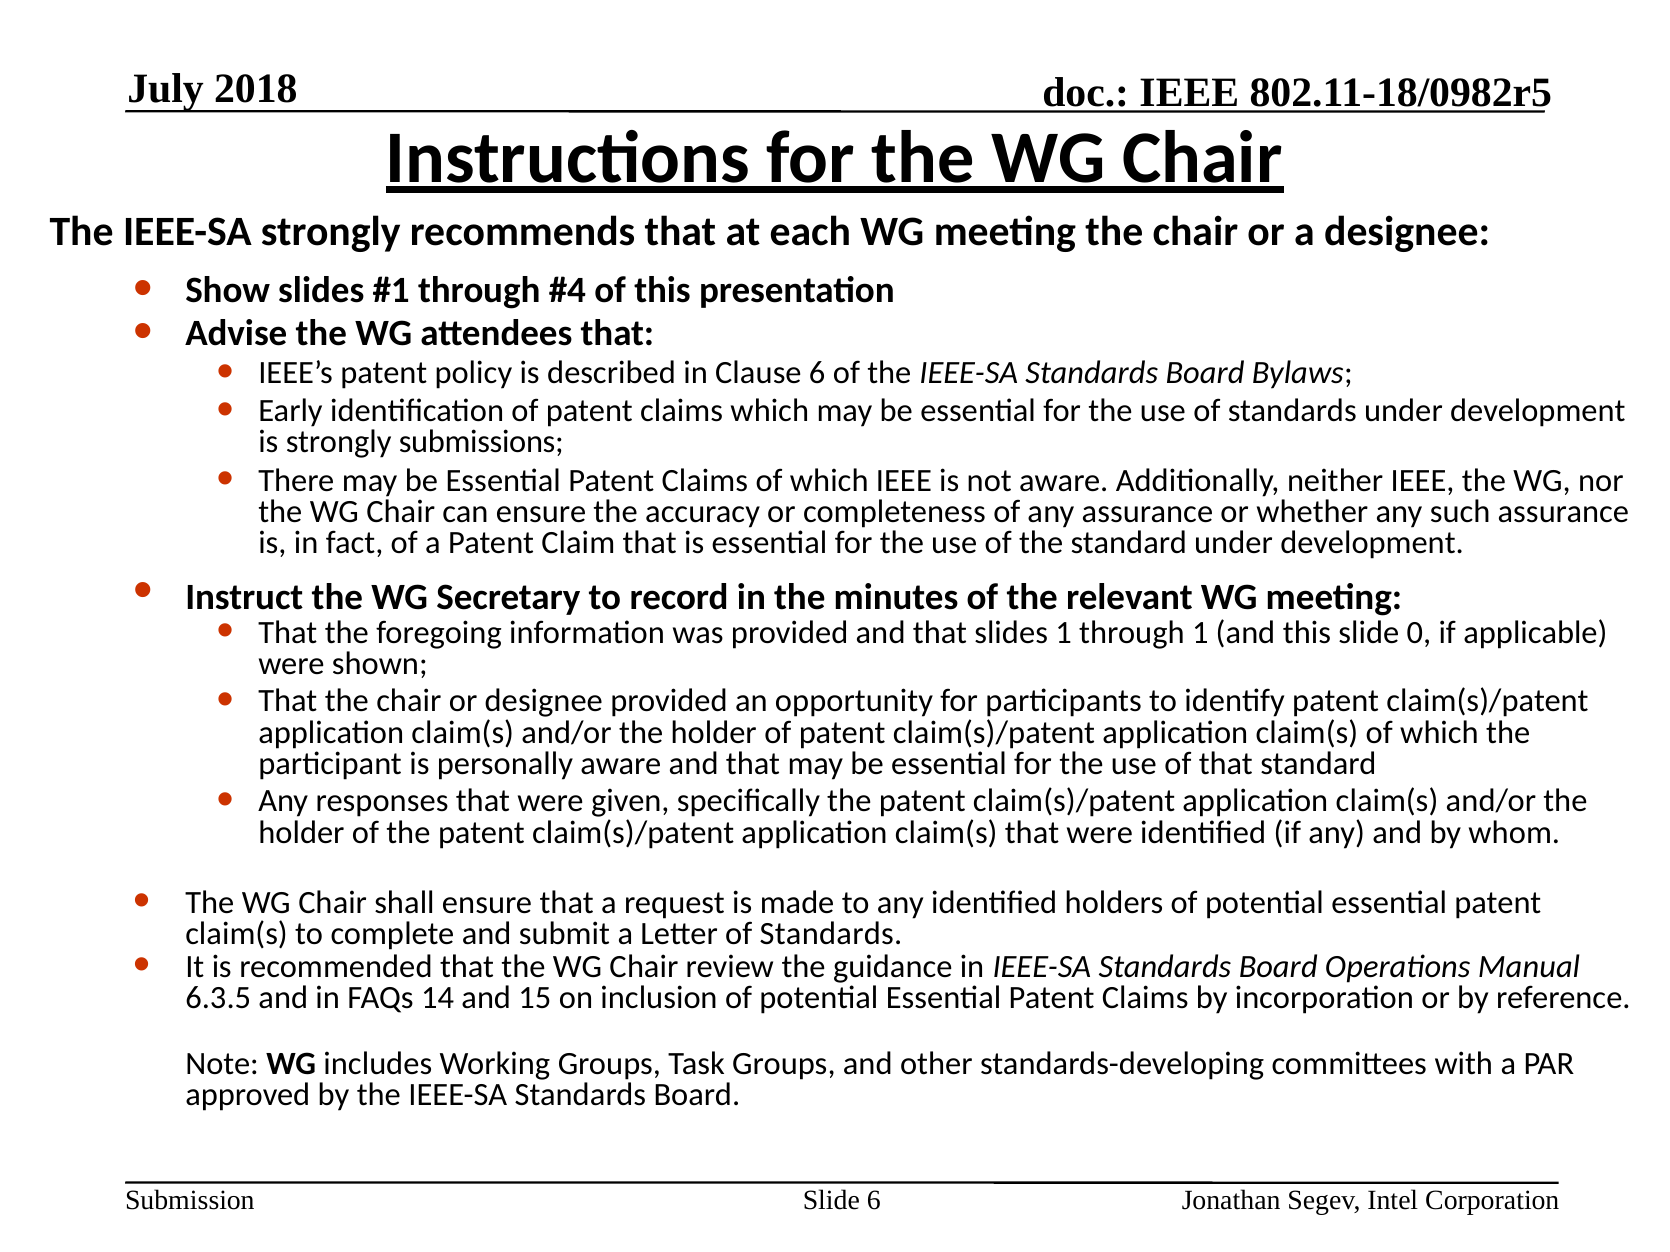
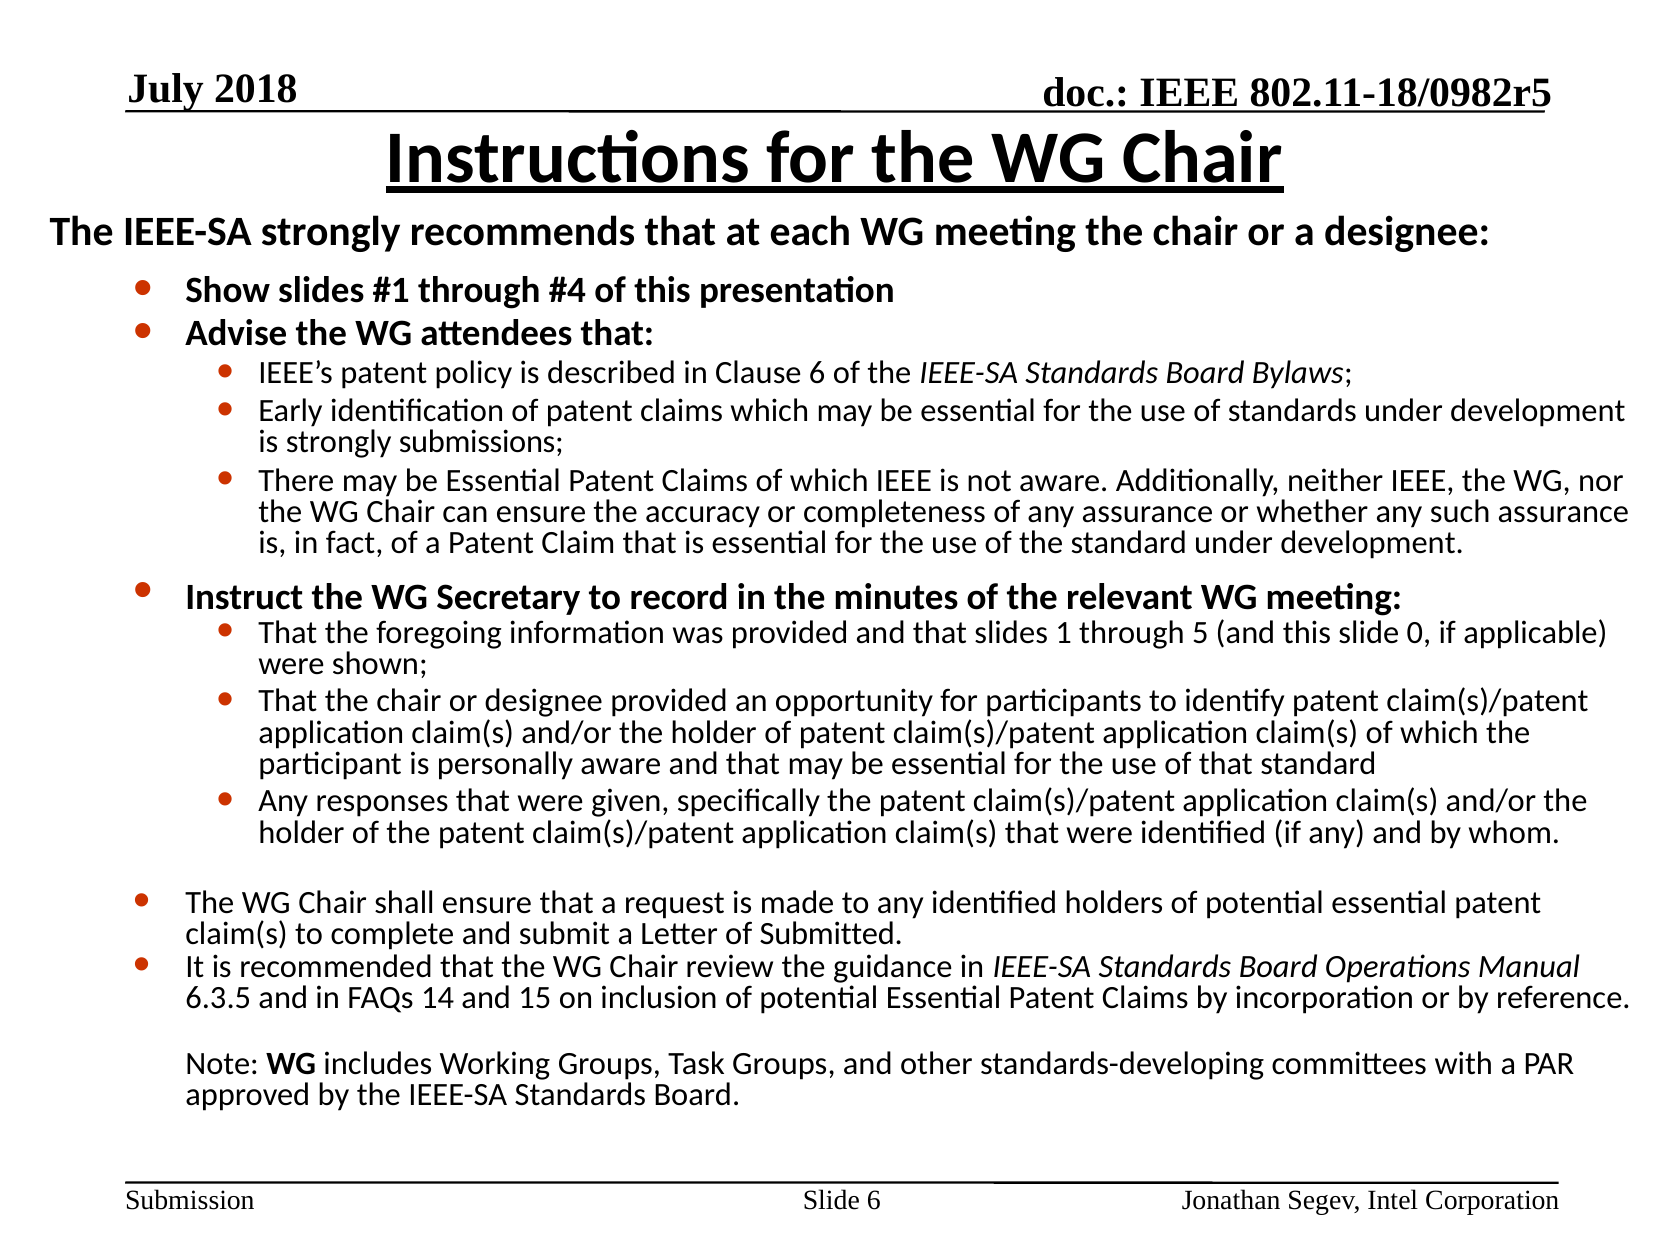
through 1: 1 -> 5 (1200, 633)
Letter of Standards: Standards -> Submitted (831, 934)
